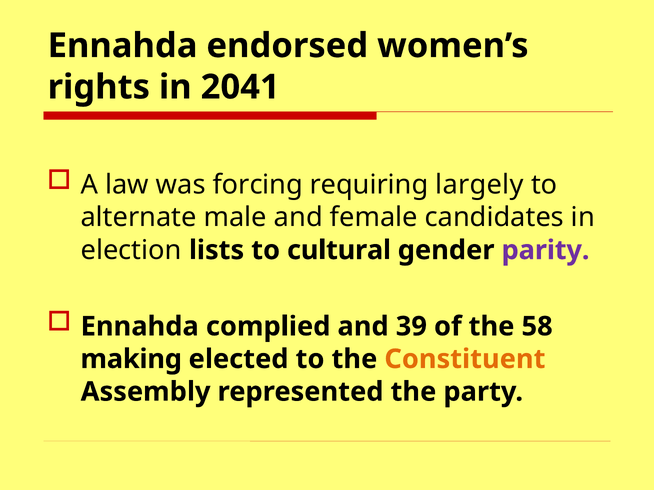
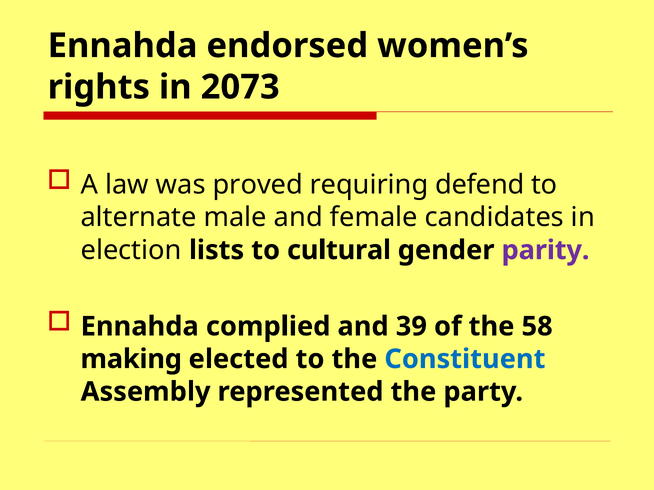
2041: 2041 -> 2073 (240, 87)
forcing: forcing -> proved (258, 185)
largely: largely -> defend (480, 185)
Constituent colour: orange -> blue (465, 359)
